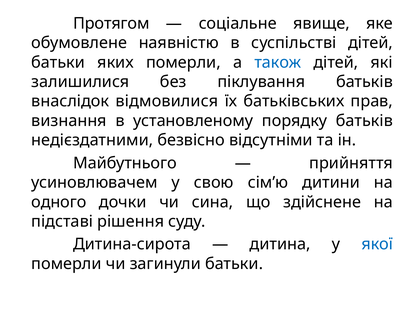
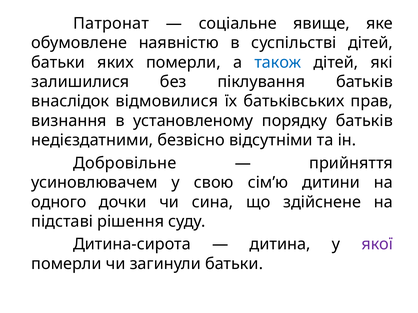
Протягом: Протягом -> Патронат (111, 23)
Майбутнього: Майбутнього -> Добровільне (125, 163)
якої colour: blue -> purple (377, 245)
